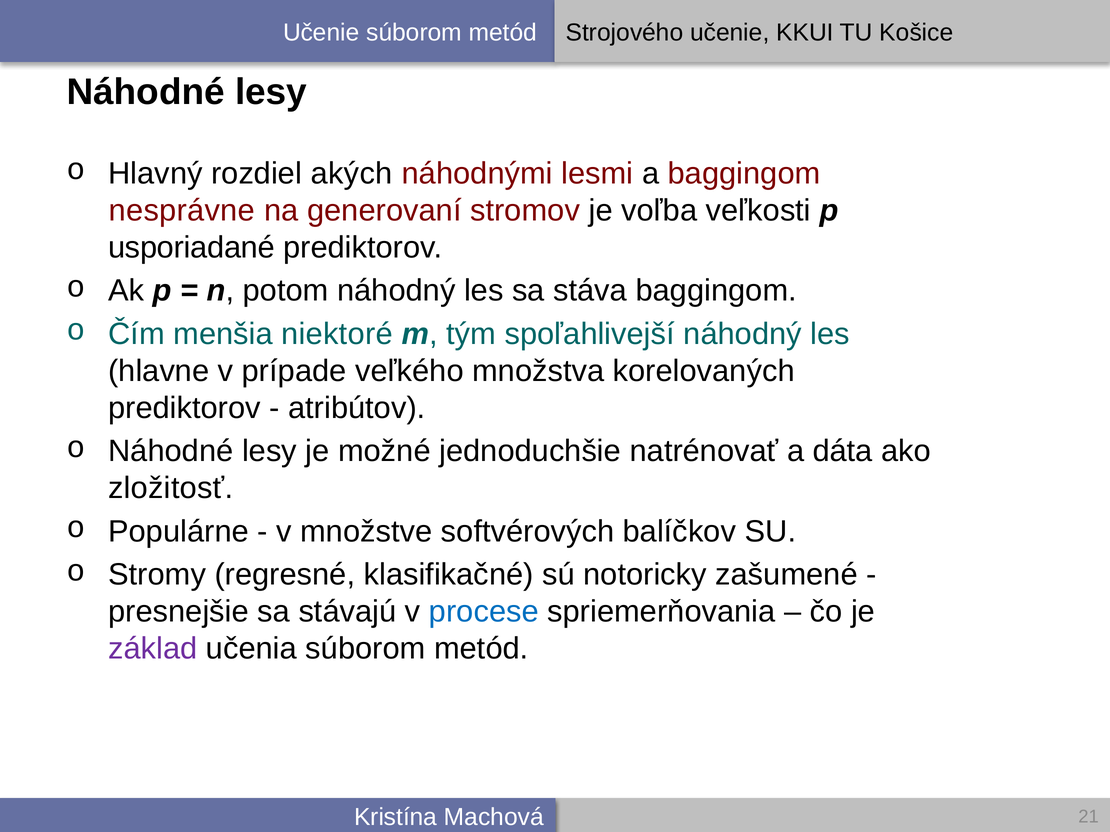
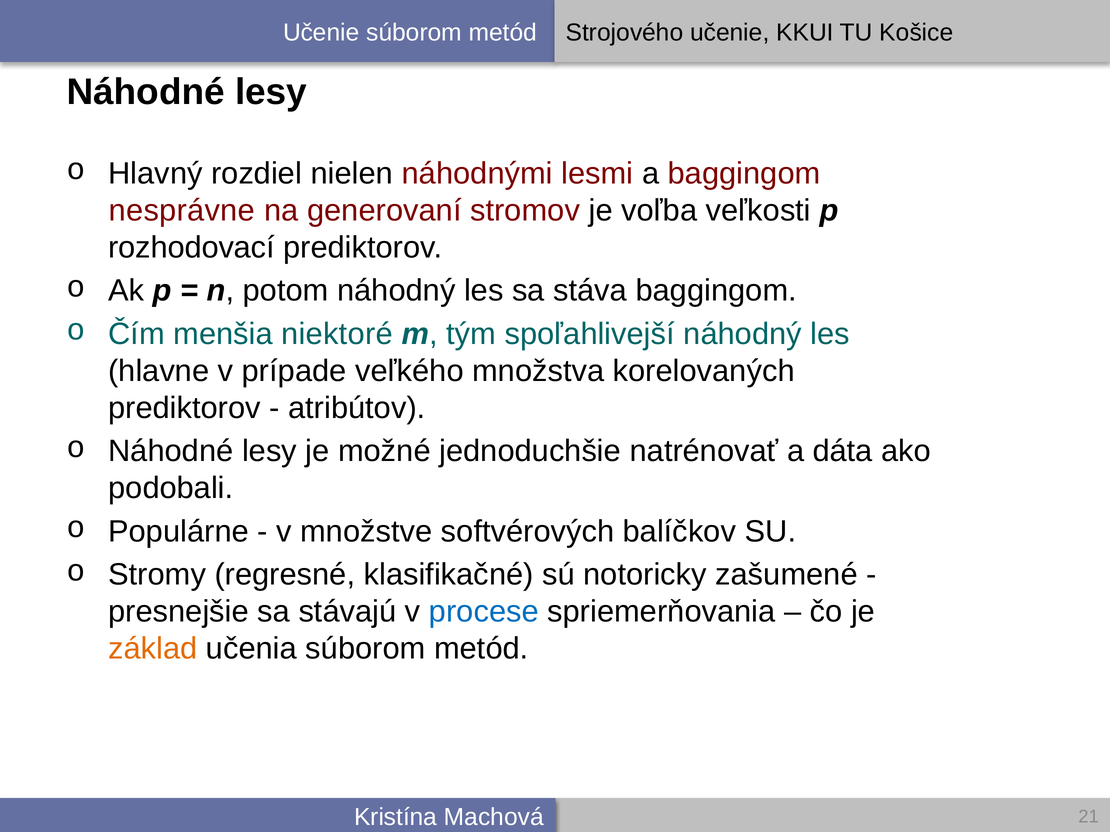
akých: akých -> nielen (352, 174)
usporiadané: usporiadané -> rozhodovací (191, 248)
zložitosť: zložitosť -> podobali (171, 489)
základ colour: purple -> orange (153, 649)
